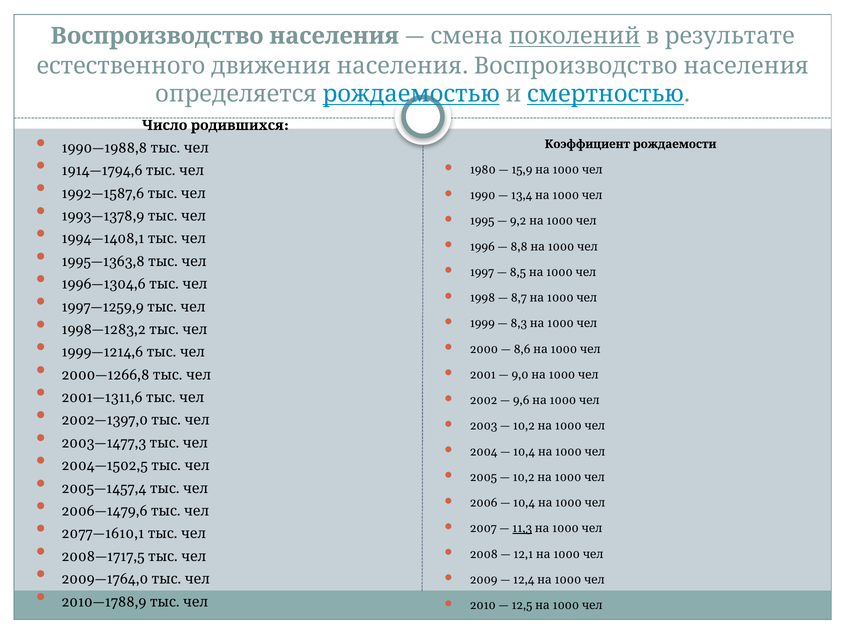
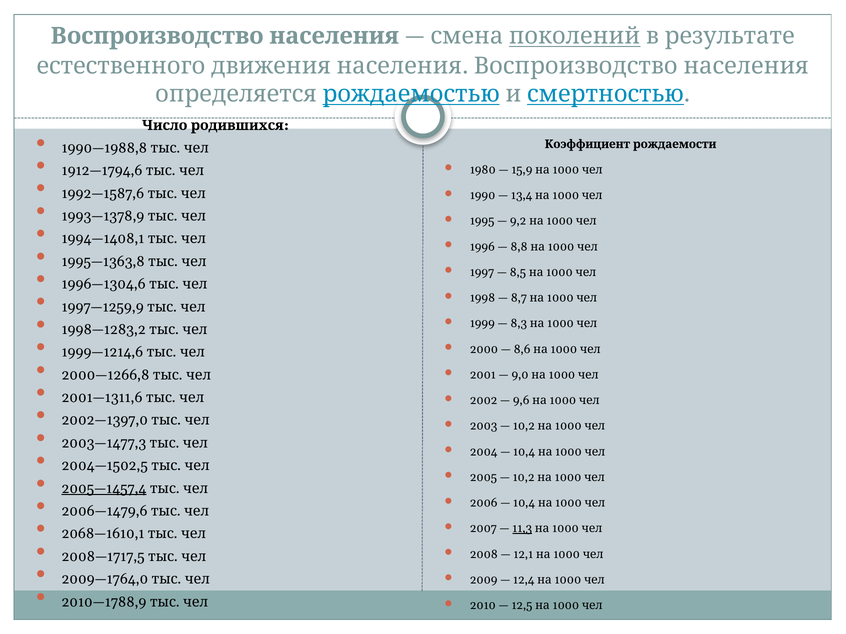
1914—1794,6: 1914—1794,6 -> 1912—1794,6 (102, 171)
2005—1457,4 underline: none -> present (104, 489)
2077—1610,1: 2077—1610,1 -> 2068—1610,1 (103, 534)
